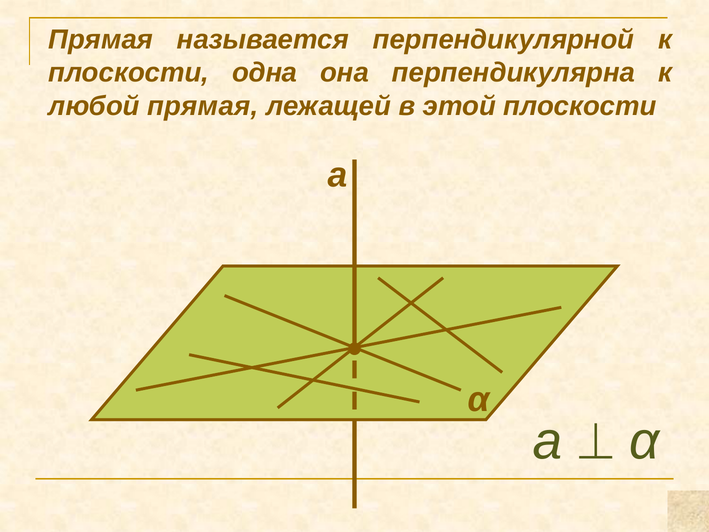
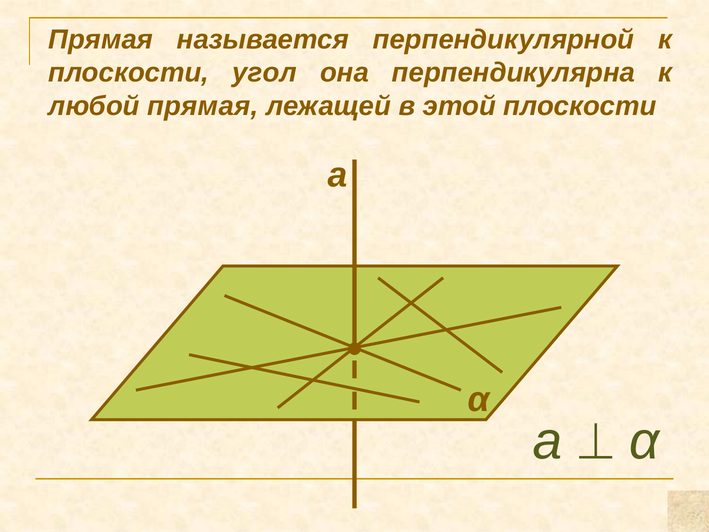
одна: одна -> угол (265, 73)
